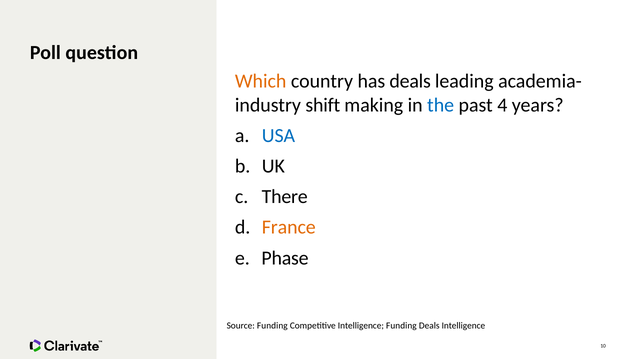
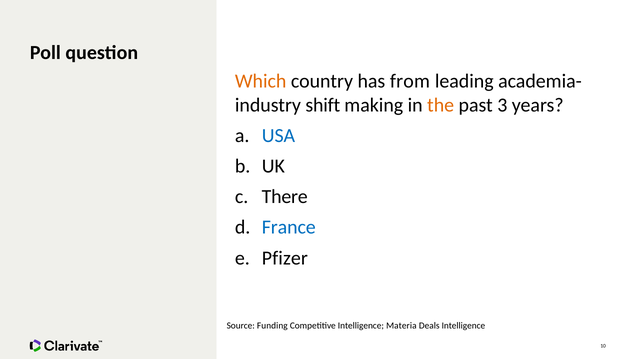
has deals: deals -> from (410, 81)
the colour: blue -> orange (441, 105)
4: 4 -> 3 (502, 105)
France colour: orange -> blue (289, 227)
Phase: Phase -> Pfizer (285, 257)
Intelligence Funding: Funding -> Materia (401, 325)
